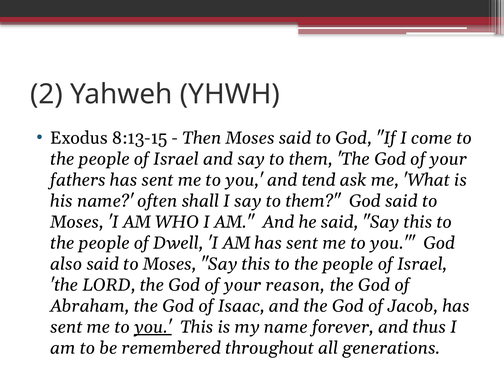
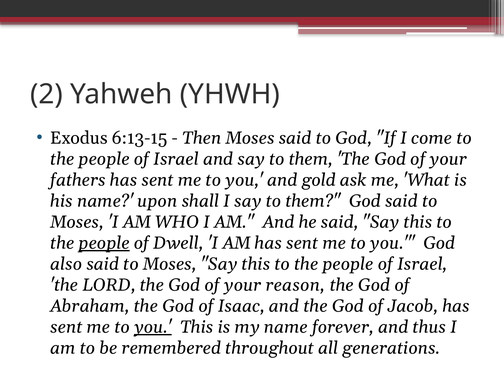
8:13-15: 8:13-15 -> 6:13-15 (140, 138)
tend: tend -> gold (319, 180)
often: often -> upon (157, 201)
people underline: none -> present (104, 243)
